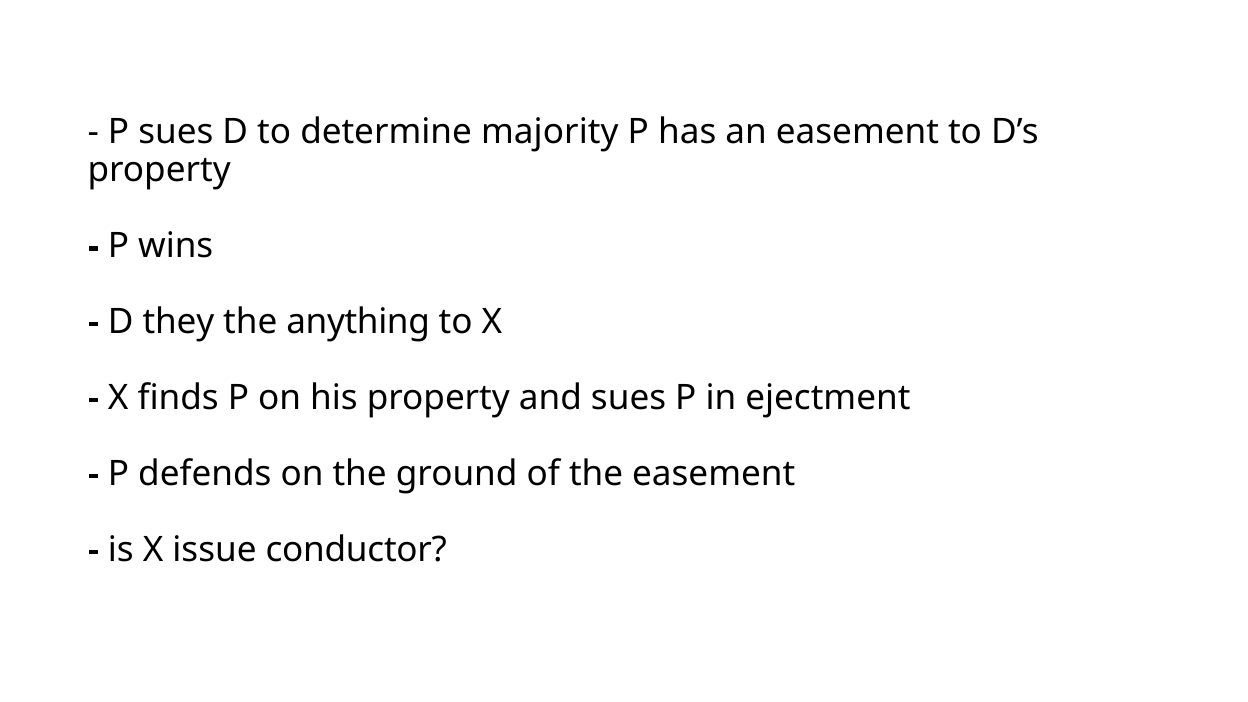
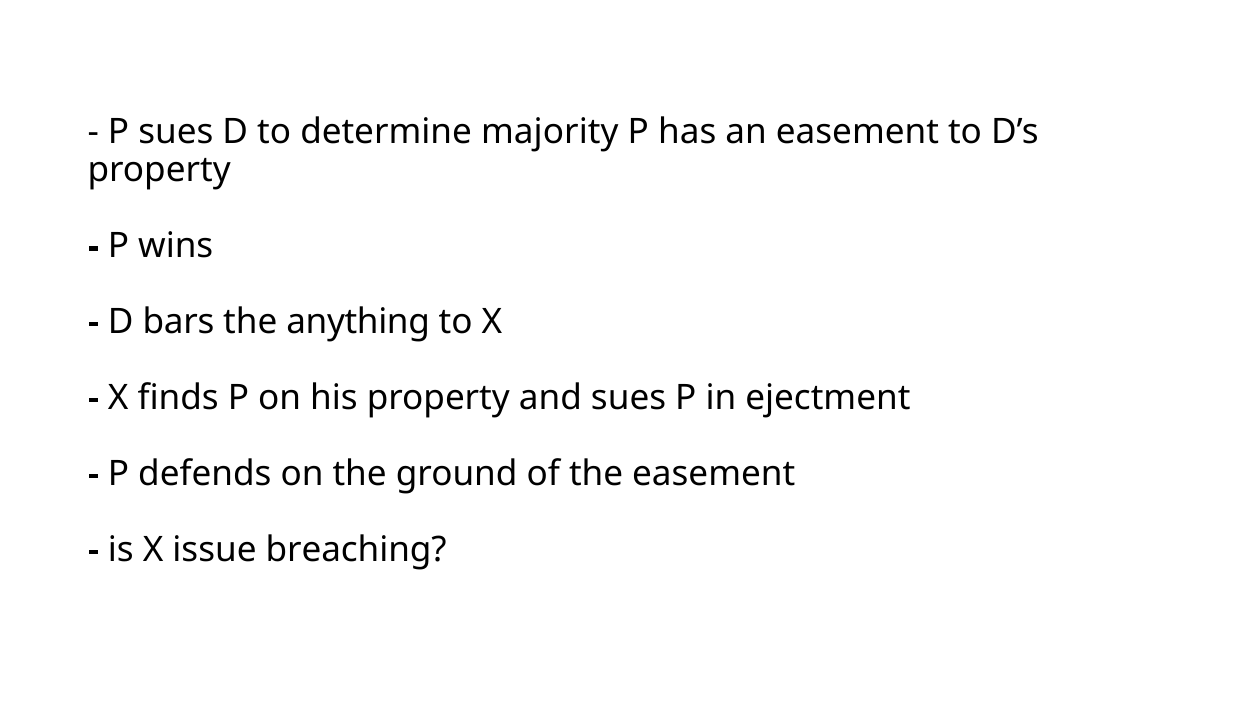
they: they -> bars (178, 322)
conductor: conductor -> breaching (356, 550)
